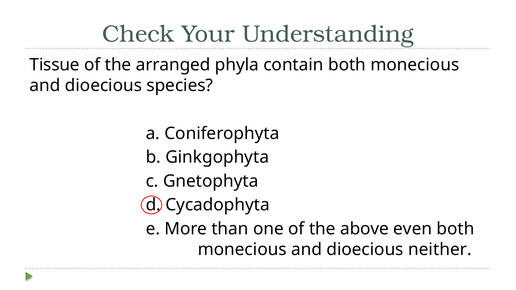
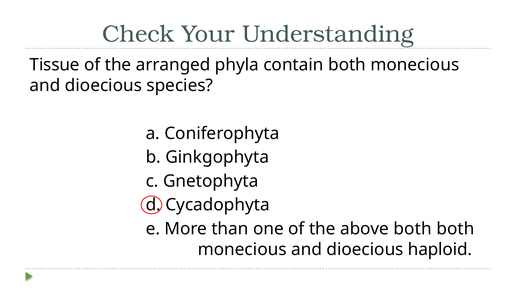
above even: even -> both (413, 229)
neither: neither -> haploid (440, 250)
